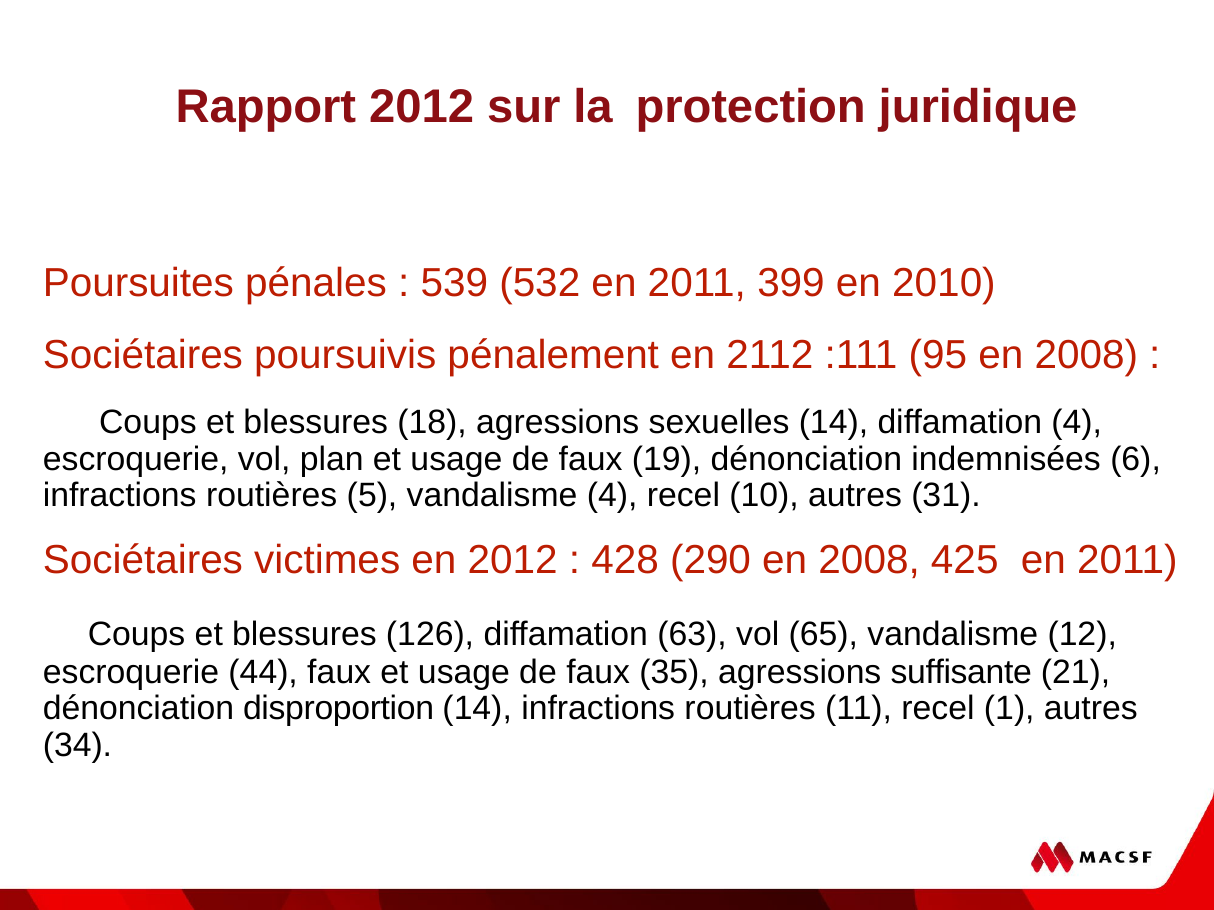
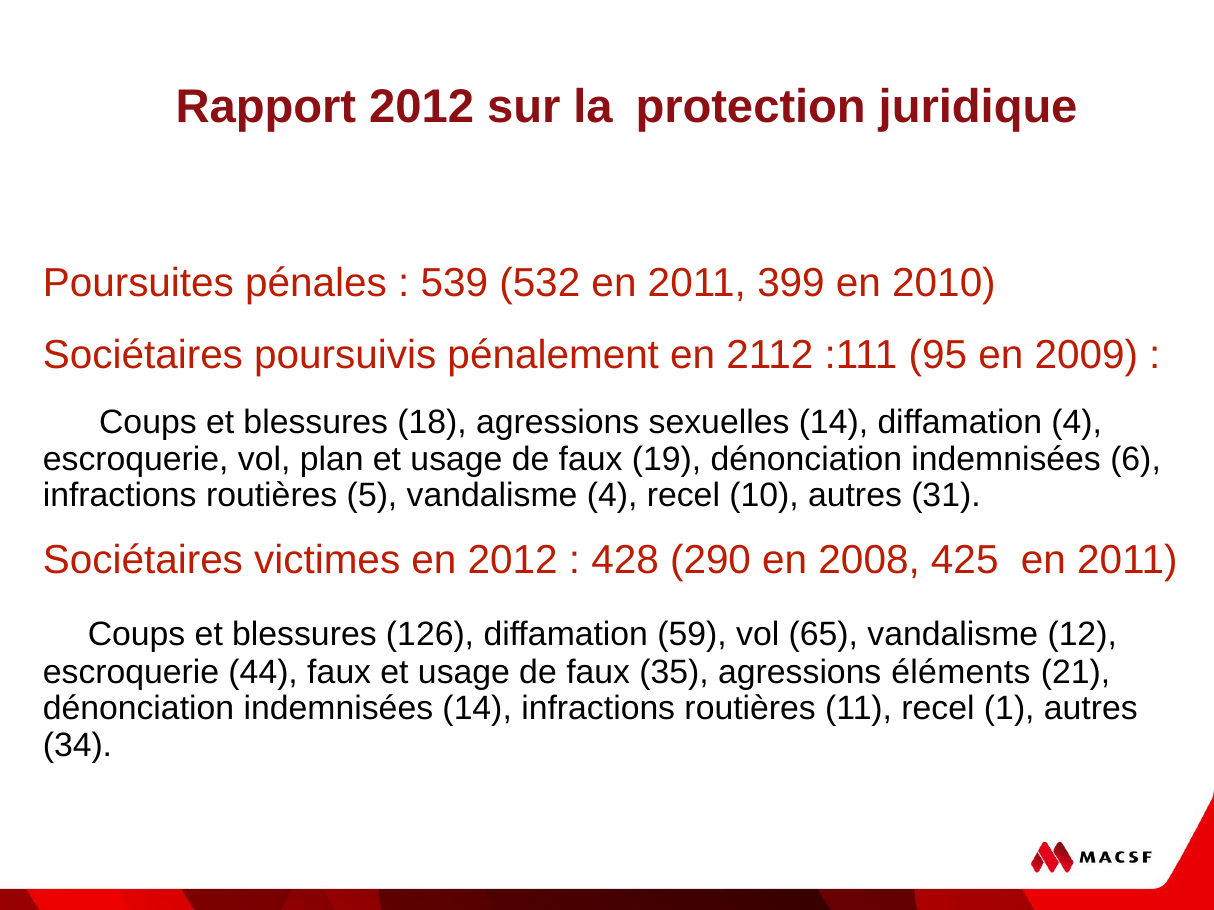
95 en 2008: 2008 -> 2009 (1086, 356)
63: 63 -> 59 (692, 635)
suffisante: suffisante -> éléments (961, 673)
disproportion: disproportion -> indemnisées (338, 709)
